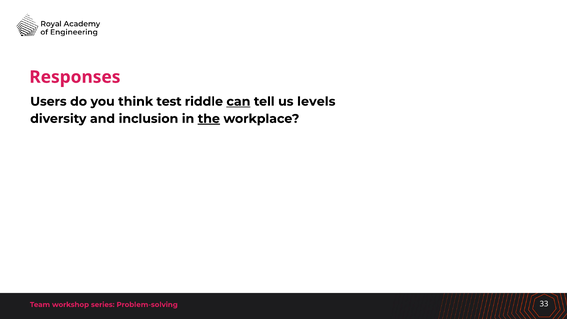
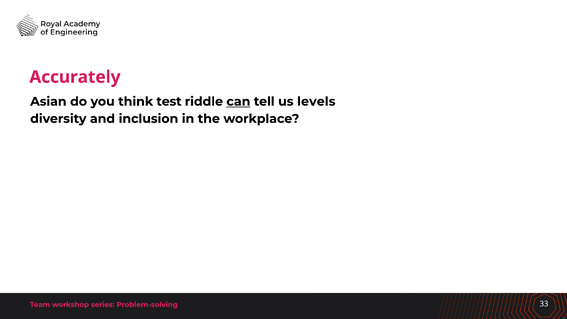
Responses: Responses -> Accurately (75, 77)
Users: Users -> Asian (48, 101)
the underline: present -> none (209, 119)
